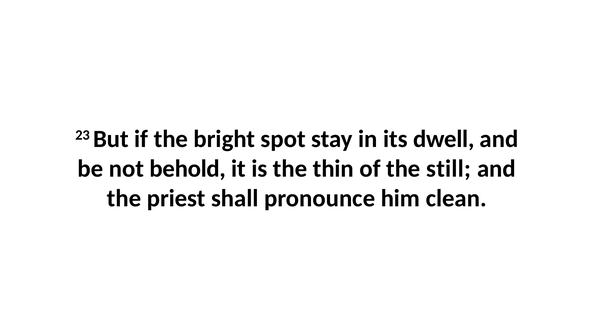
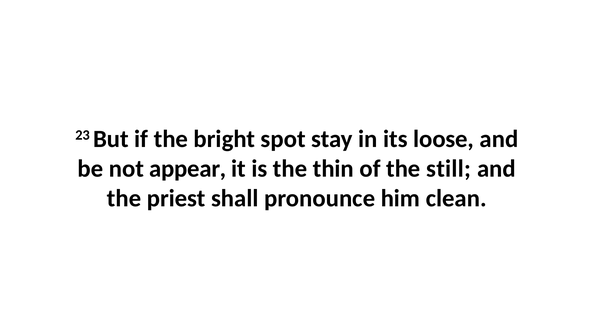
dwell: dwell -> loose (444, 139)
behold: behold -> appear (188, 169)
